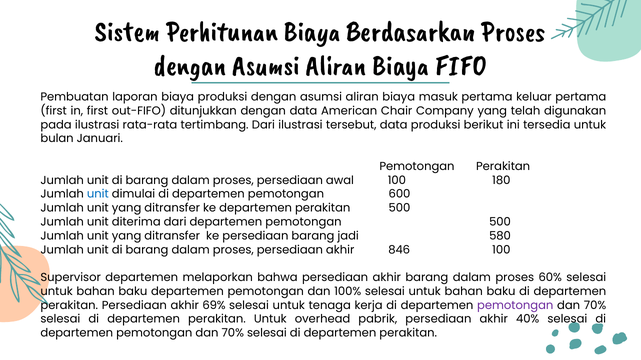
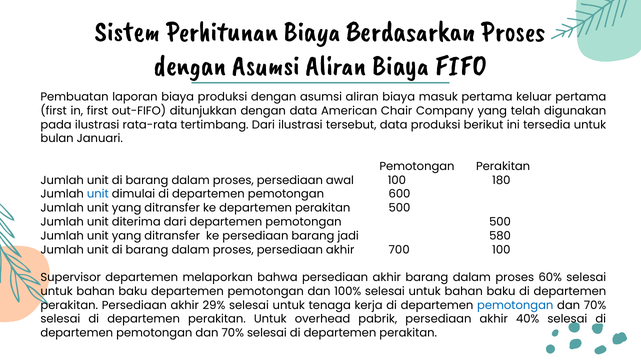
846: 846 -> 700 (399, 250)
69%: 69% -> 29% (214, 306)
pemotongan colour: purple -> blue (515, 306)
